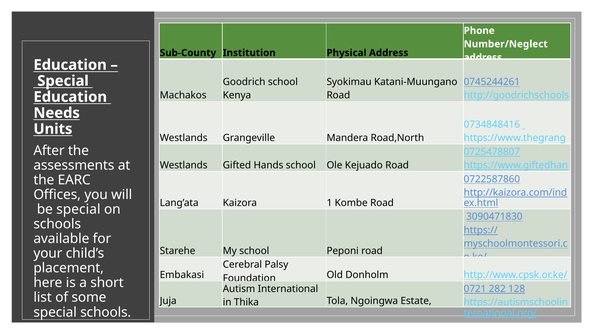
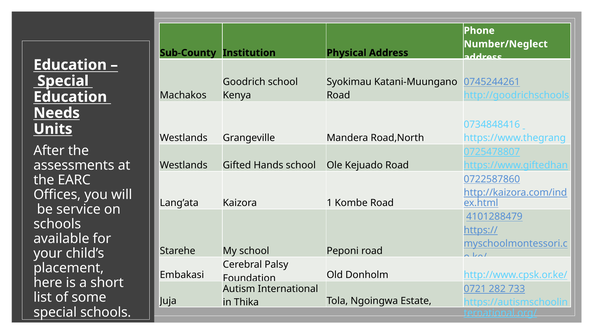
be special: special -> service (78, 209)
3090471830: 3090471830 -> 4101288479 (494, 216)
128: 128 -> 733 (517, 289)
